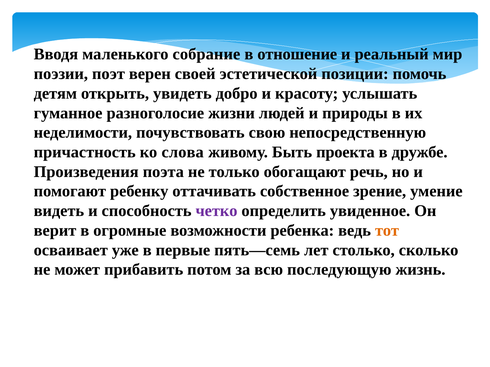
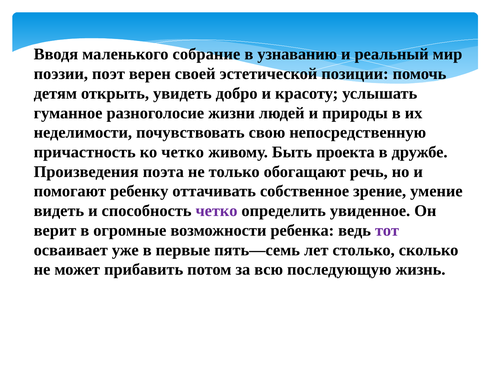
отношение: отношение -> узнаванию (297, 54)
ко слова: слова -> четко (183, 152)
тот colour: orange -> purple (387, 231)
